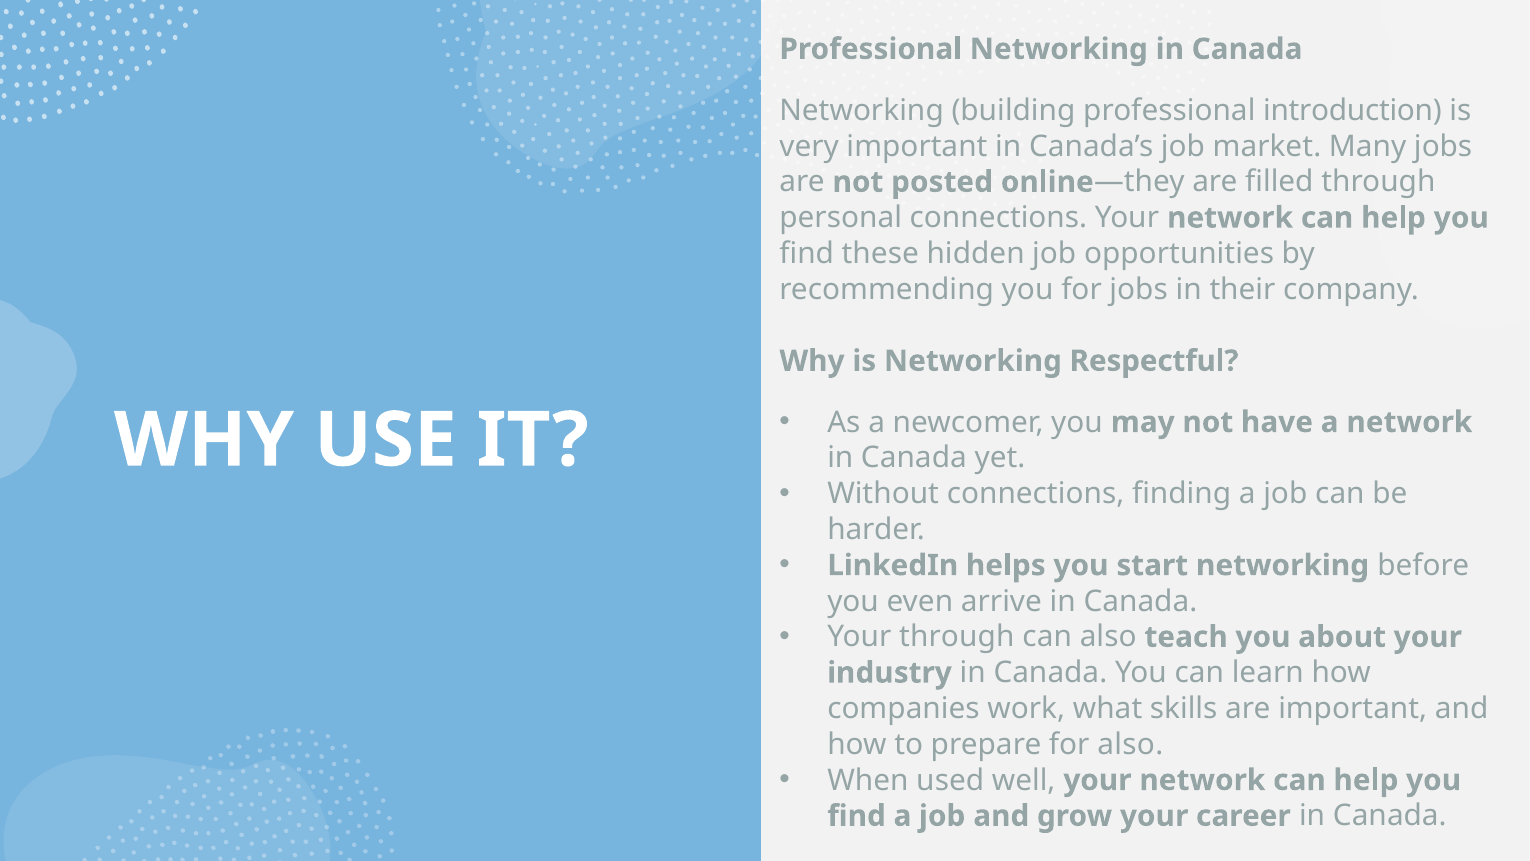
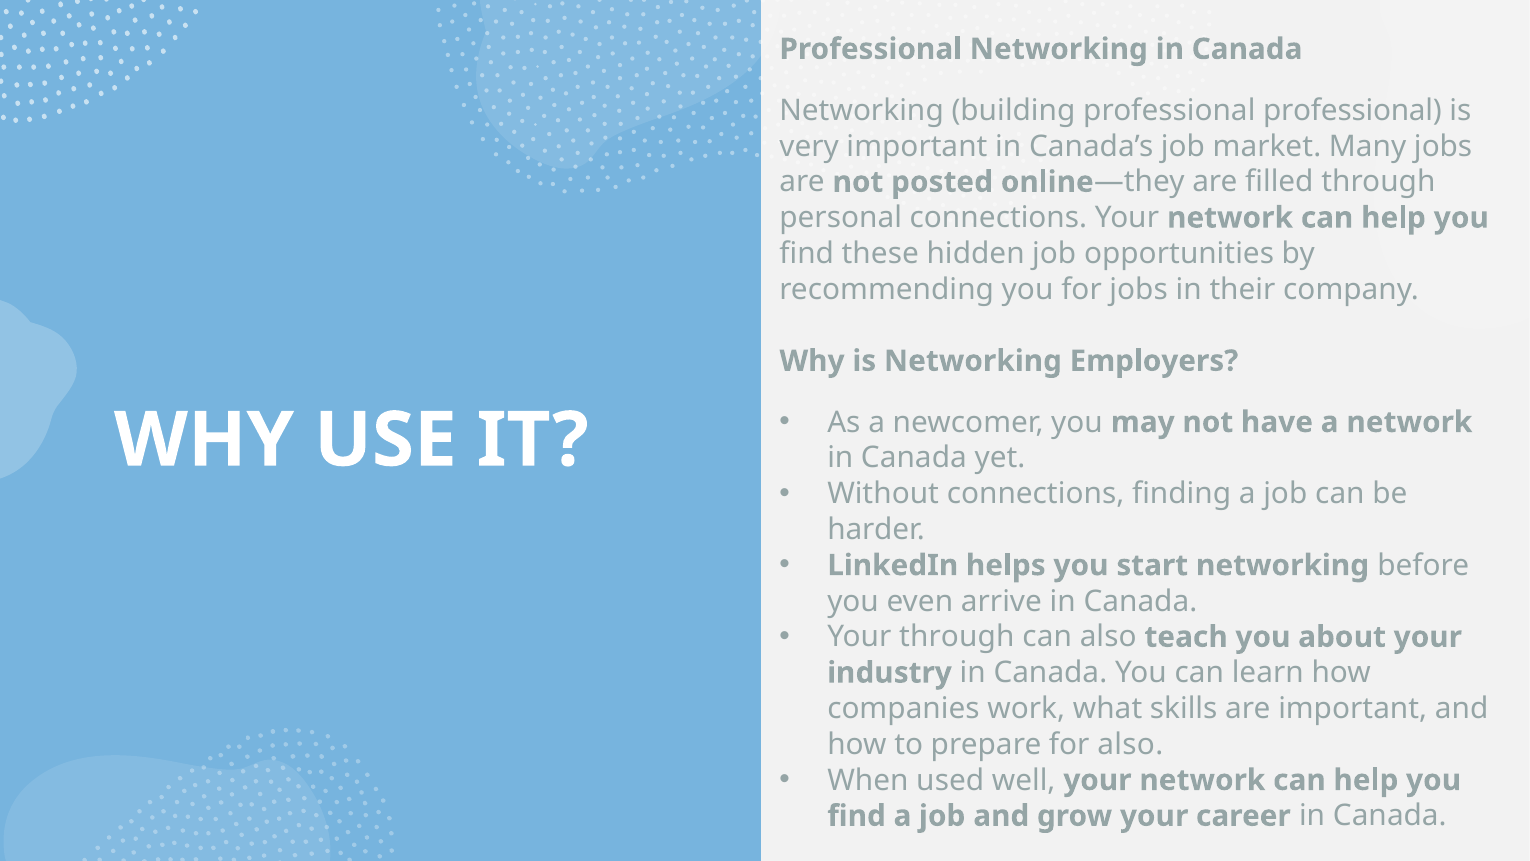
professional introduction: introduction -> professional (1352, 110)
Respectful: Respectful -> Employers (1154, 361)
